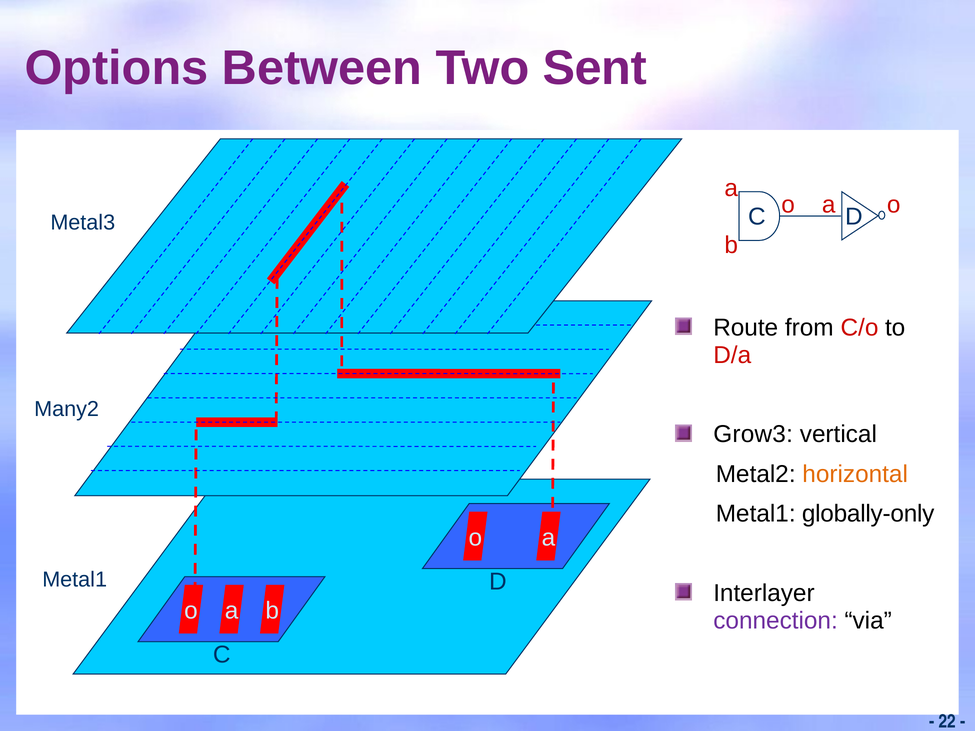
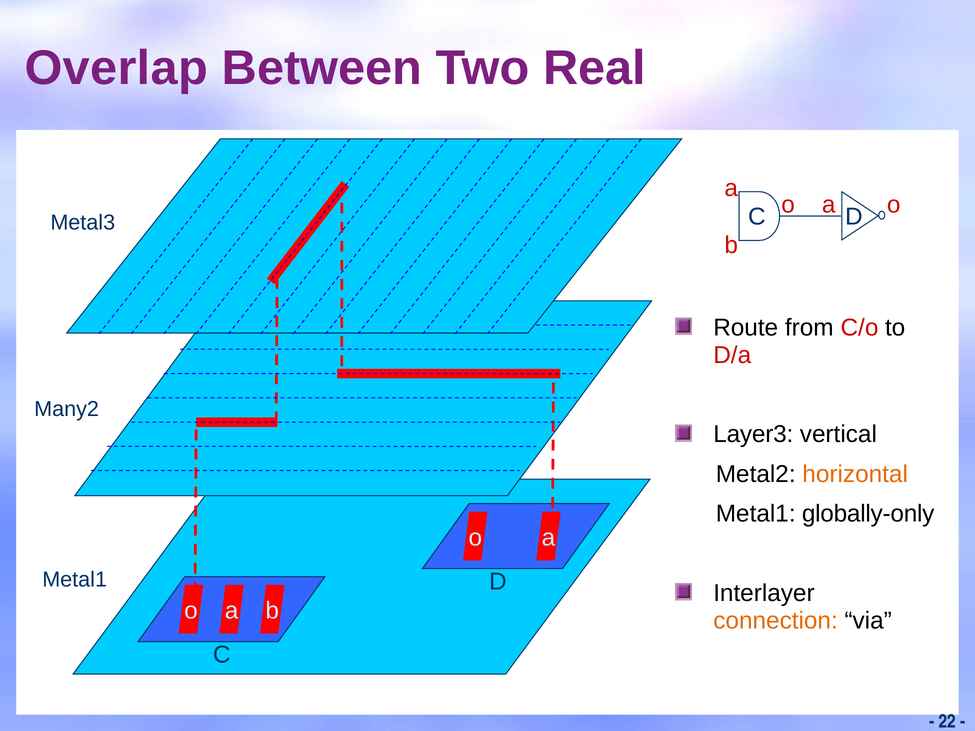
Options: Options -> Overlap (116, 68)
Sent: Sent -> Real (595, 68)
Grow3: Grow3 -> Layer3 (753, 434)
connection colour: purple -> orange (776, 621)
